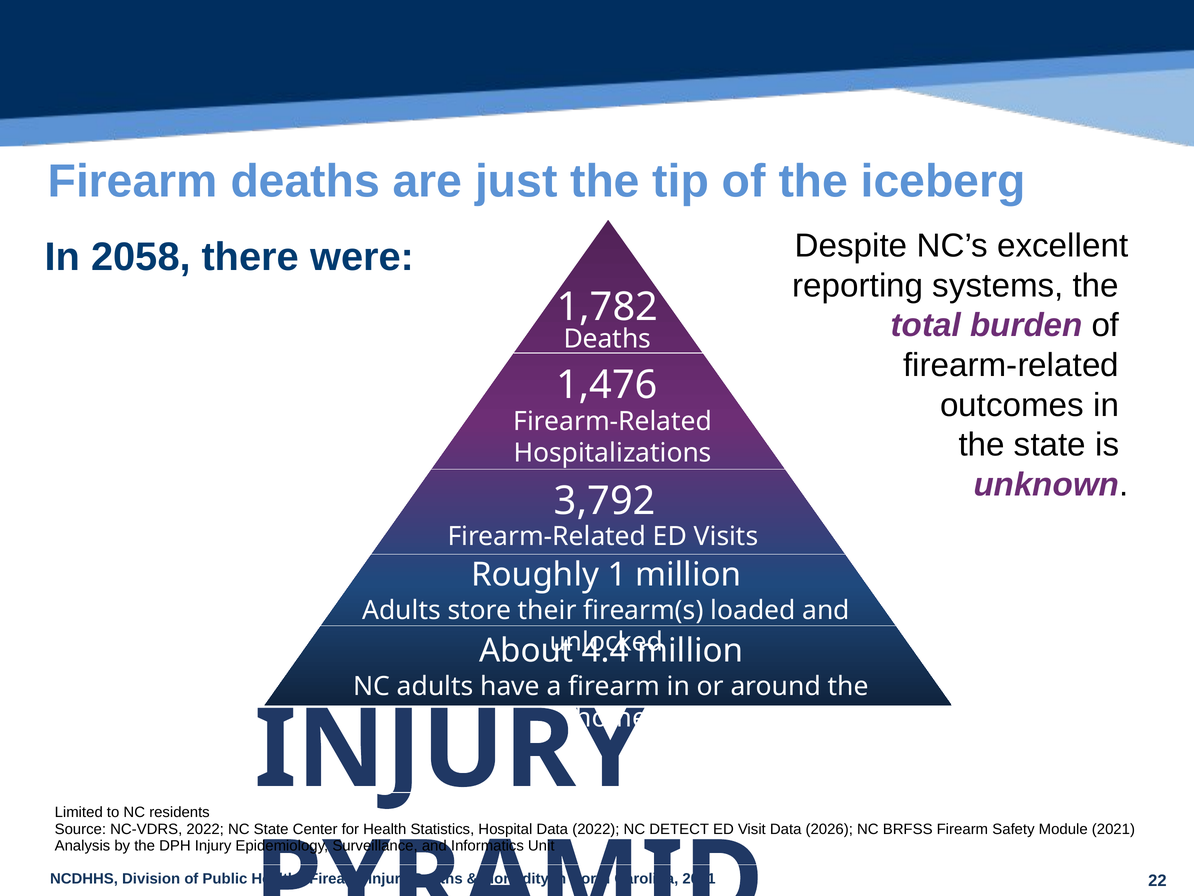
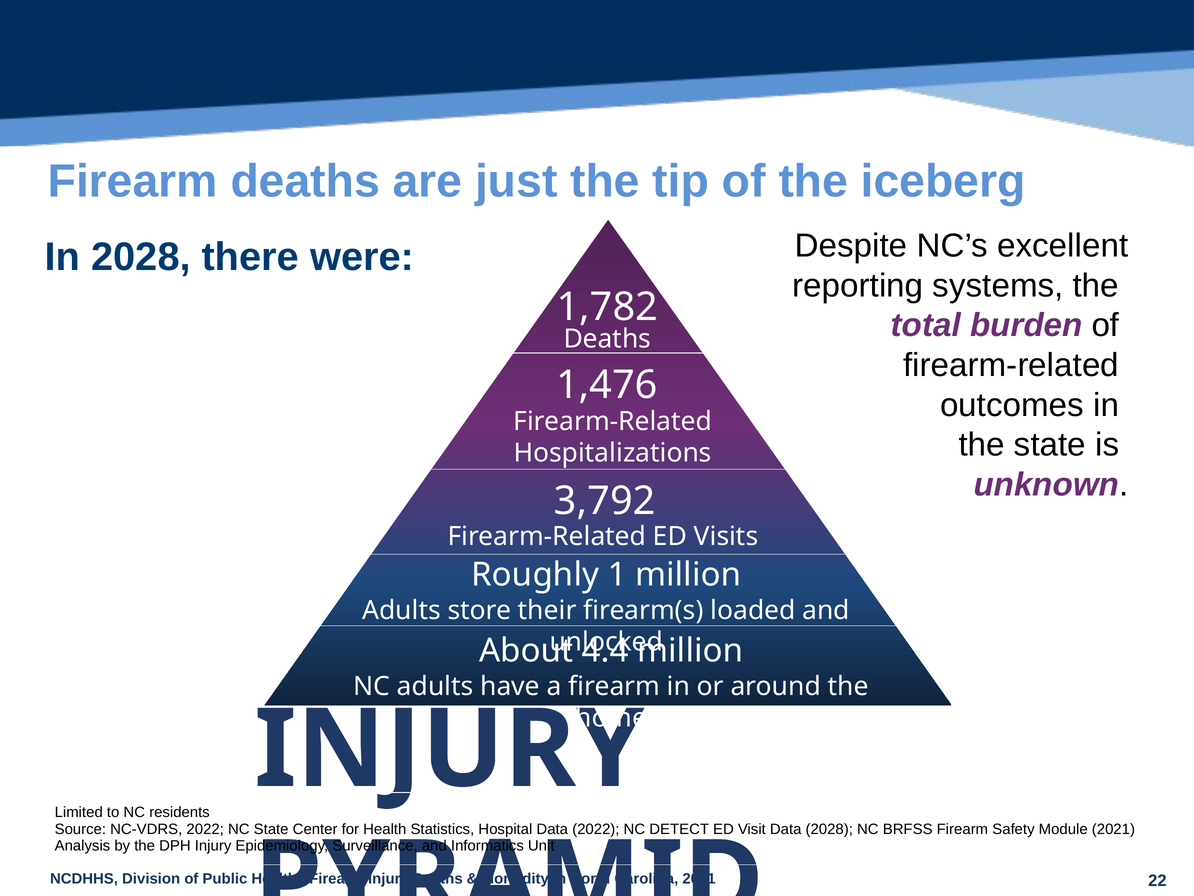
In 2058: 2058 -> 2028 (141, 257)
Data 2026: 2026 -> 2028 (829, 829)
